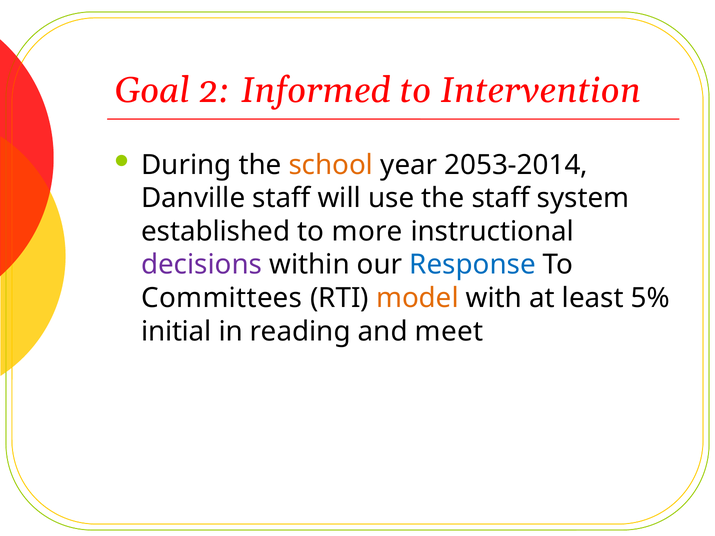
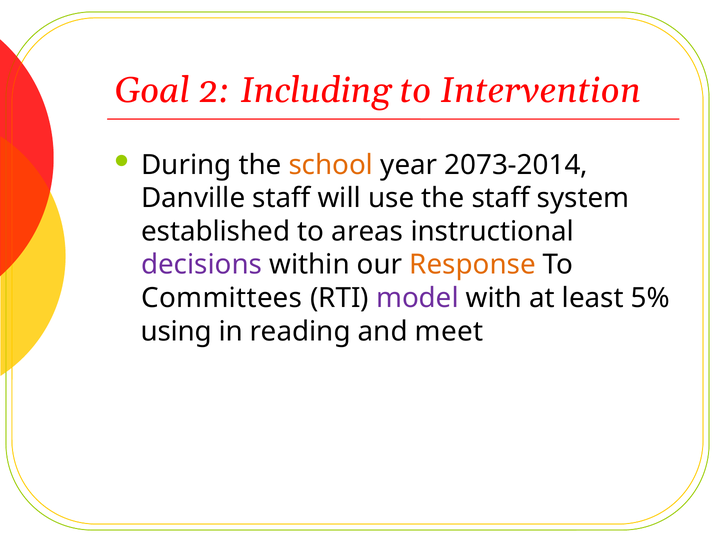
Informed: Informed -> Including (316, 90)
2053-2014: 2053-2014 -> 2073-2014 (516, 165)
more: more -> areas (367, 232)
Response colour: blue -> orange (473, 265)
model colour: orange -> purple (417, 298)
initial: initial -> using (176, 332)
